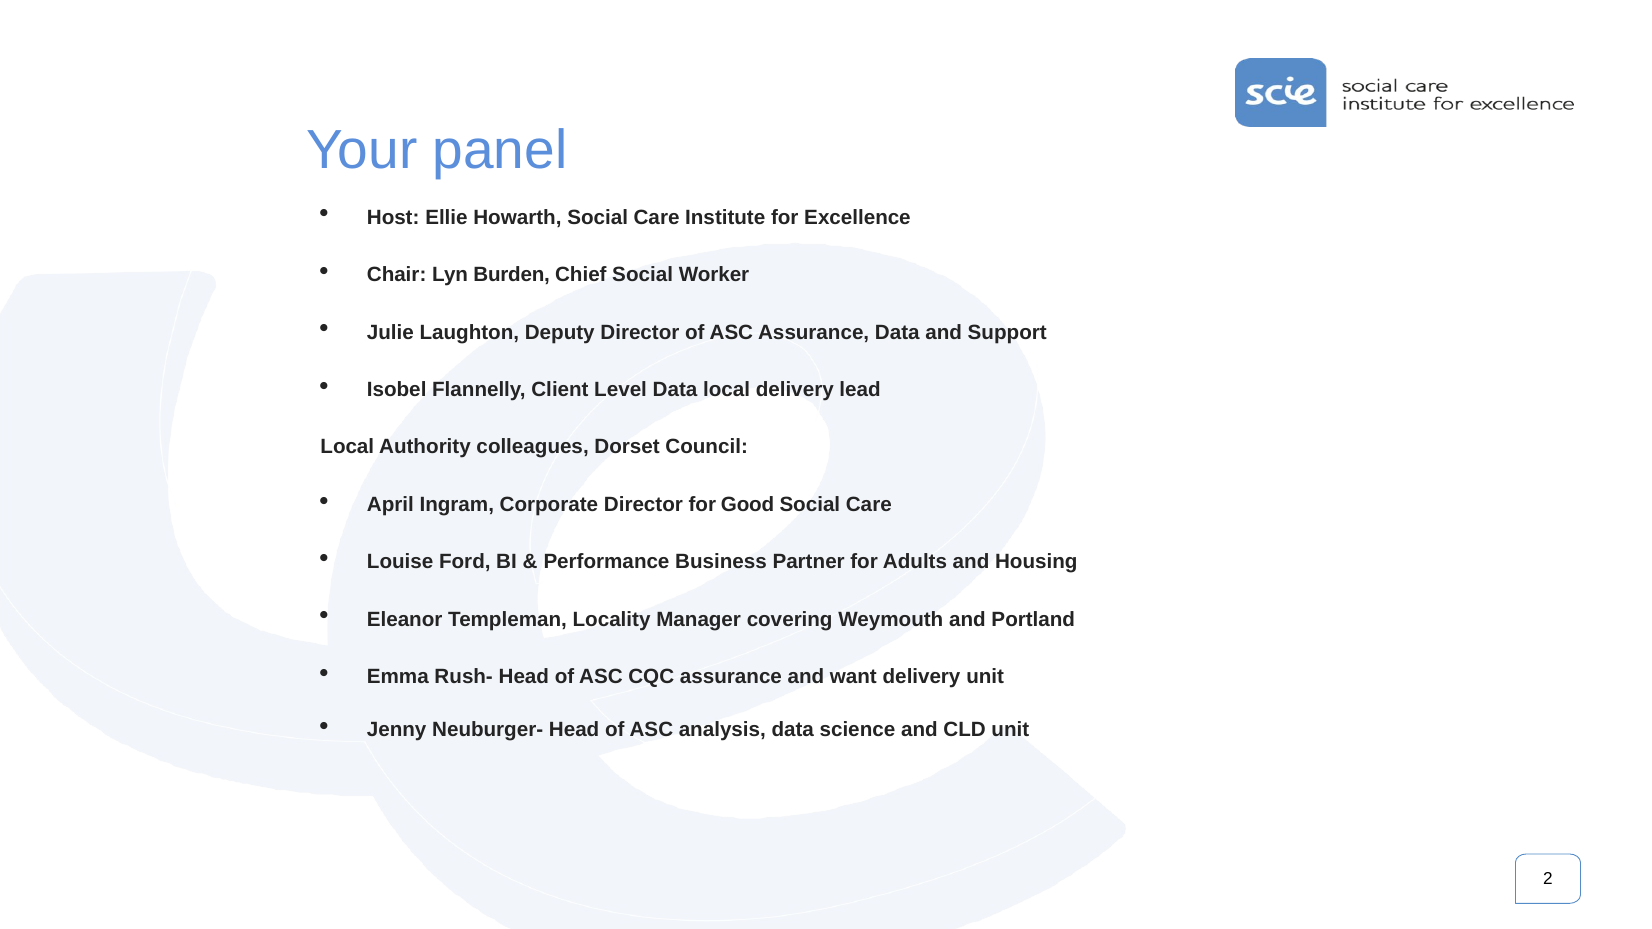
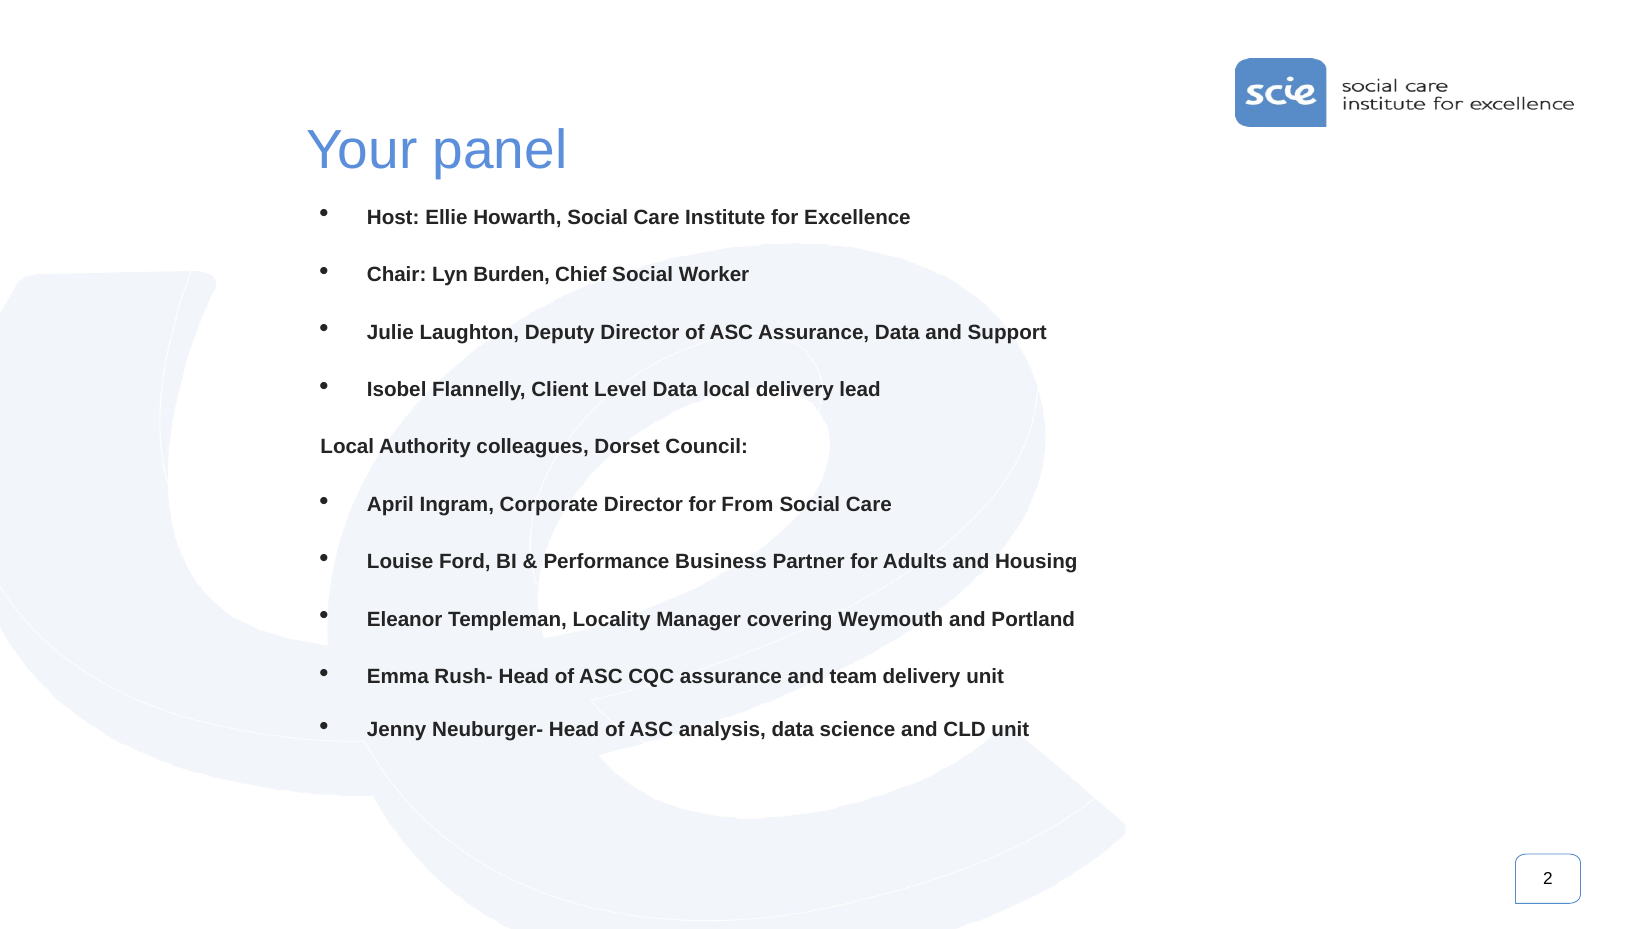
Good: Good -> From (747, 505)
want: want -> team (853, 677)
